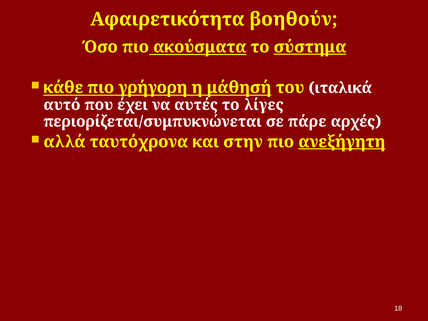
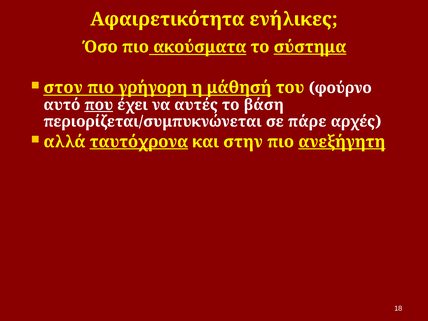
βοηθούν: βοηθούν -> ενήλικες (294, 19)
κάθε: κάθε -> στον (63, 87)
ιταλικά: ιταλικά -> φούρνο (340, 88)
που underline: none -> present (99, 105)
λίγες: λίγες -> βάση (264, 105)
ταυτόχρονα underline: none -> present (139, 142)
